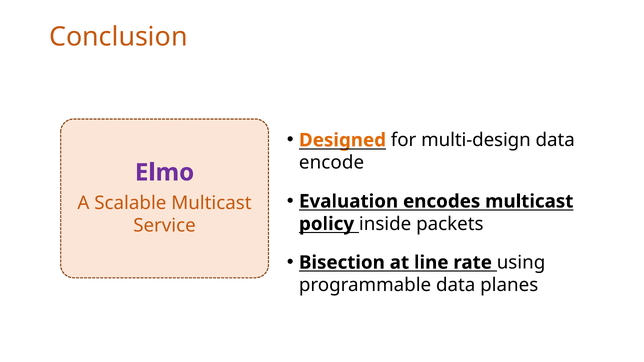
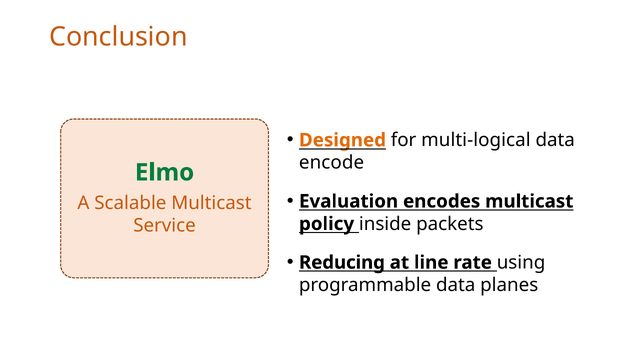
multi-design: multi-design -> multi-logical (476, 140)
Elmo colour: purple -> green (165, 173)
Bisection: Bisection -> Reducing (342, 263)
